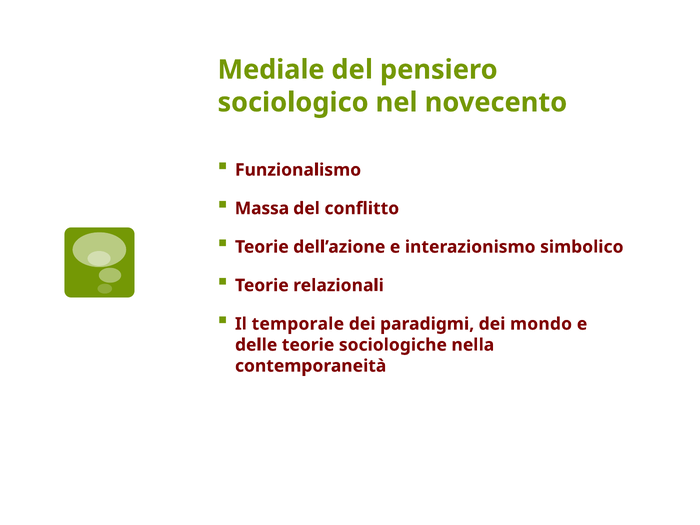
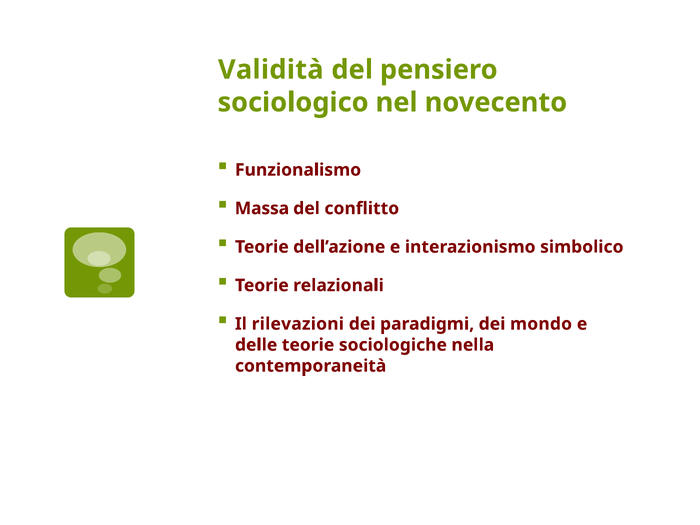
Mediale: Mediale -> Validità (271, 70)
temporale: temporale -> rilevazioni (298, 324)
